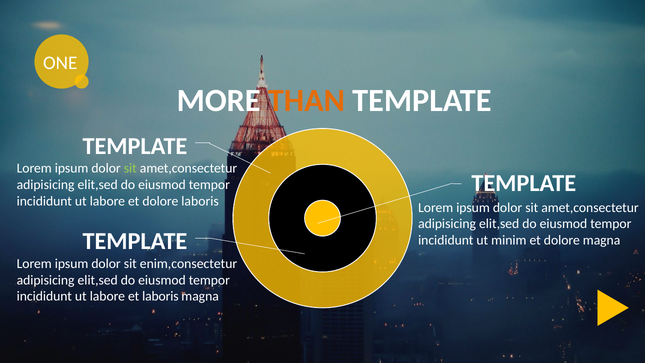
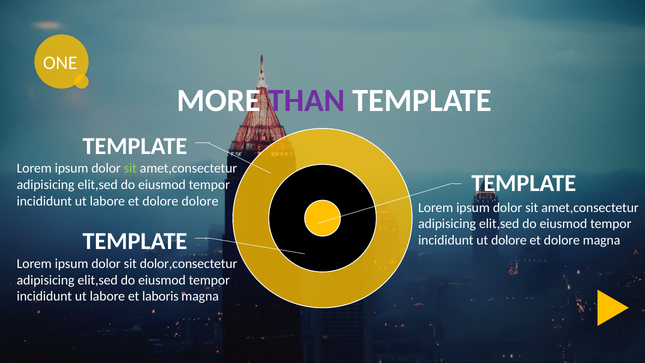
THAN colour: orange -> purple (306, 100)
dolore laboris: laboris -> dolore (200, 201)
ut minim: minim -> dolore (509, 240)
enim,consectetur: enim,consectetur -> dolor,consectetur (189, 264)
